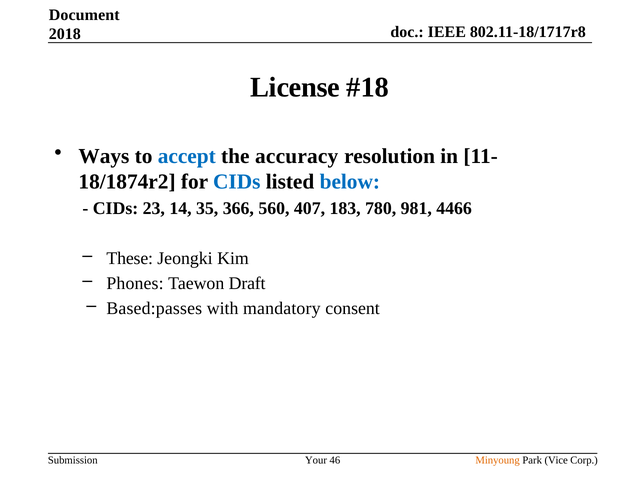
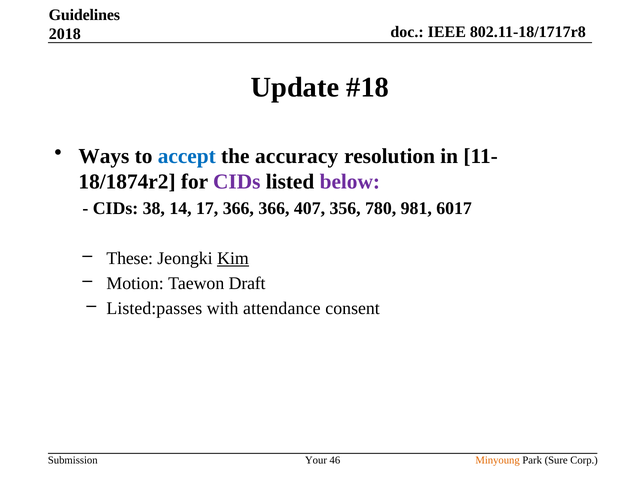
Document: Document -> Guidelines (84, 15)
License: License -> Update (295, 87)
CIDs colour: blue -> purple (237, 182)
below colour: blue -> purple (350, 182)
23: 23 -> 38 (154, 209)
35: 35 -> 17 (207, 209)
366 560: 560 -> 366 (274, 209)
183: 183 -> 356 (345, 209)
4466: 4466 -> 6017 (454, 209)
Kim underline: none -> present (233, 258)
Phones: Phones -> Motion (135, 283)
Based:passes: Based:passes -> Listed:passes (154, 308)
mandatory: mandatory -> attendance (282, 308)
Vice: Vice -> Sure (556, 460)
